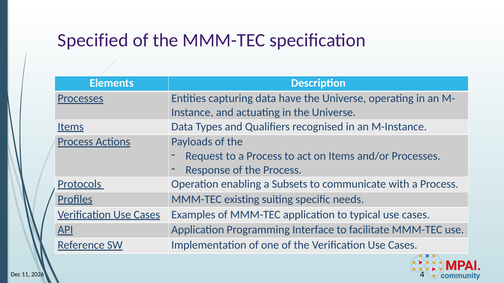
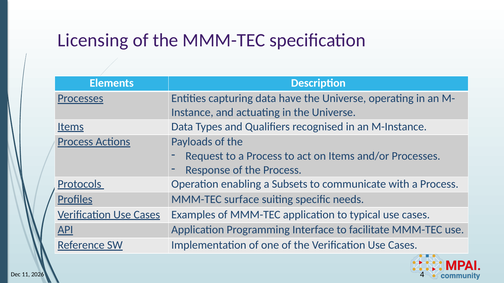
Specified: Specified -> Licensing (93, 40)
existing: existing -> surface (242, 200)
